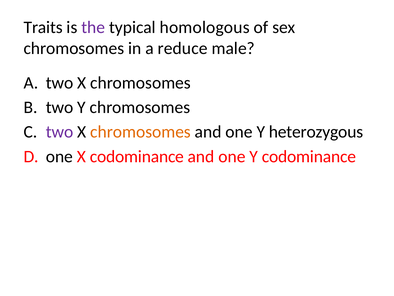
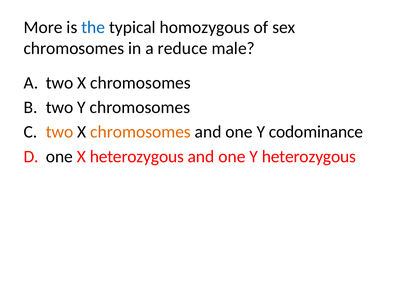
Traits: Traits -> More (43, 27)
the colour: purple -> blue (93, 27)
homologous: homologous -> homozygous (205, 27)
two colour: purple -> orange (60, 132)
heterozygous: heterozygous -> codominance (316, 132)
X codominance: codominance -> heterozygous (137, 156)
Y codominance: codominance -> heterozygous (309, 156)
